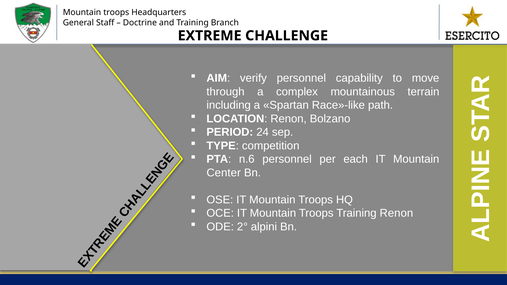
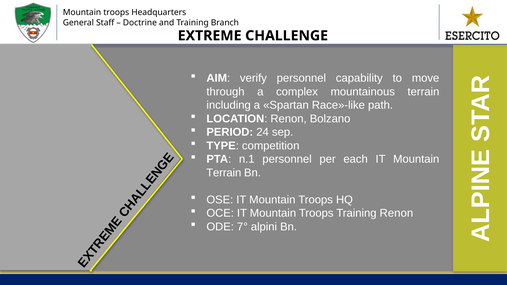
n.6: n.6 -> n.1 (247, 159)
Center: Center -> Terrain (224, 173)
2°: 2° -> 7° (242, 227)
